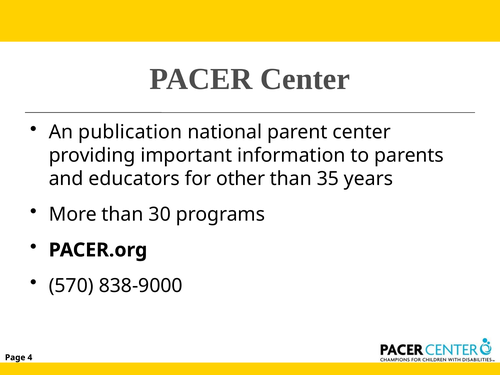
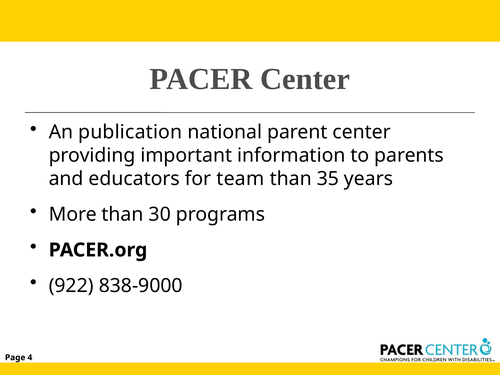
other: other -> team (240, 179)
570: 570 -> 922 (71, 286)
